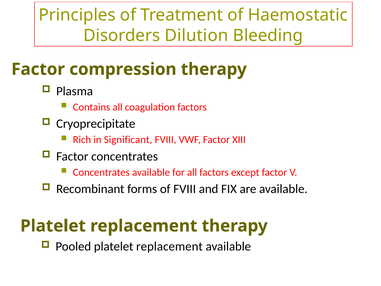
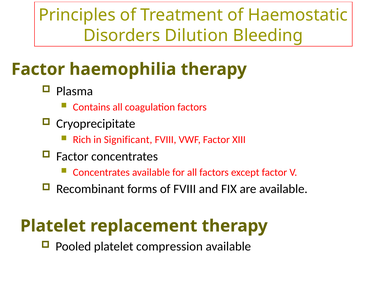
compression: compression -> haemophilia (123, 69)
Pooled platelet replacement: replacement -> compression (169, 246)
